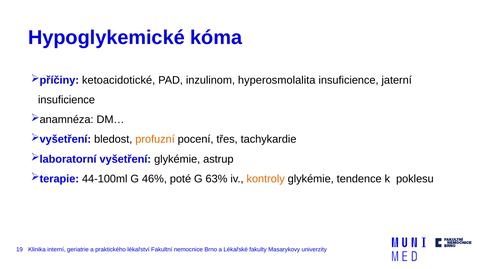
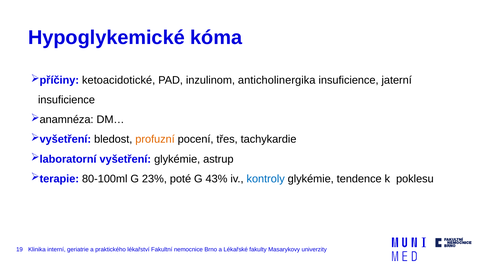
hyperosmolalita: hyperosmolalita -> anticholinergika (277, 80)
44-100ml: 44-100ml -> 80-100ml (105, 178)
46%: 46% -> 23% (154, 178)
63%: 63% -> 43% (216, 178)
kontroly colour: orange -> blue (266, 178)
